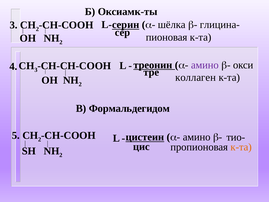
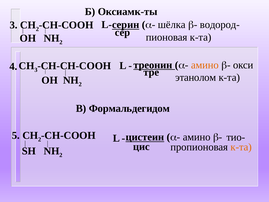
глицина-: глицина- -> водород- (220, 25)
амино colour: purple -> orange (205, 65)
коллаген: коллаген -> этанолом (196, 77)
